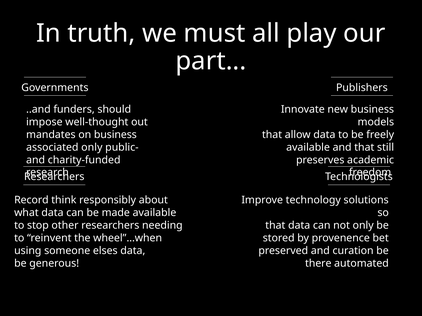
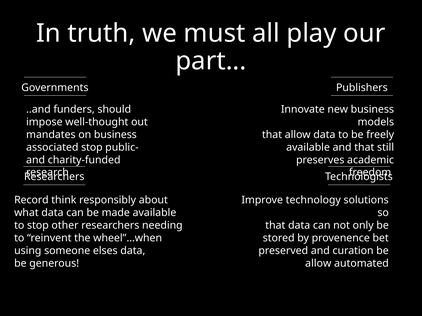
associated only: only -> stop (92, 147)
there: there -> allow (318, 264)
